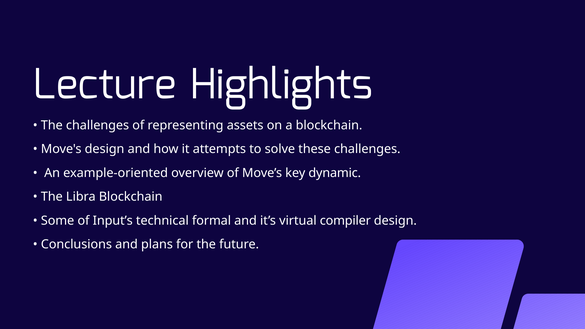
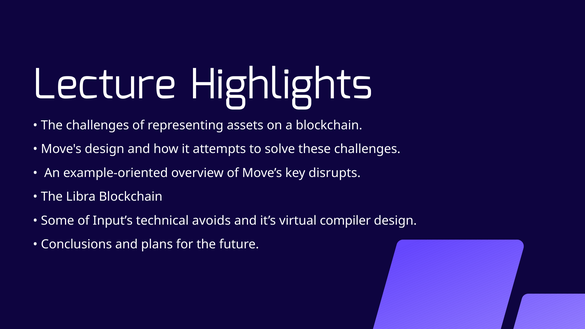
dynamic: dynamic -> disrupts (335, 173)
formal: formal -> avoids (211, 221)
